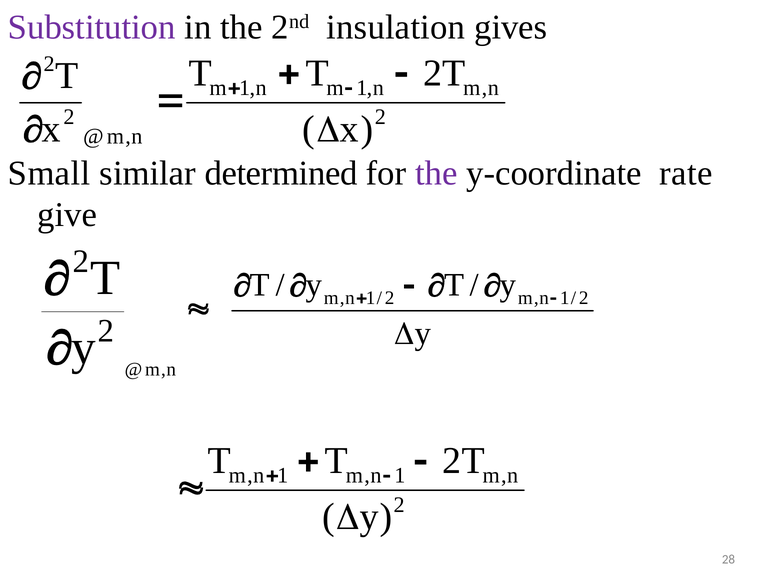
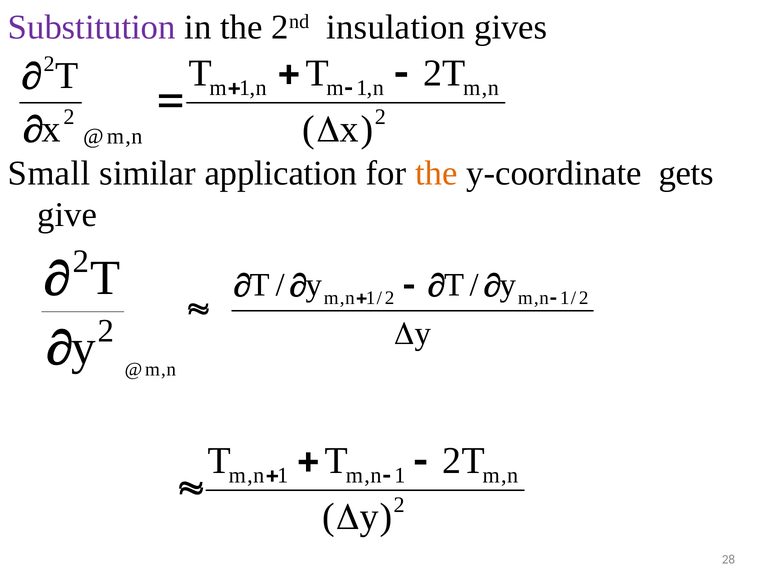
determined: determined -> application (281, 173)
the colour: purple -> orange (436, 173)
rate: rate -> gets (686, 173)
